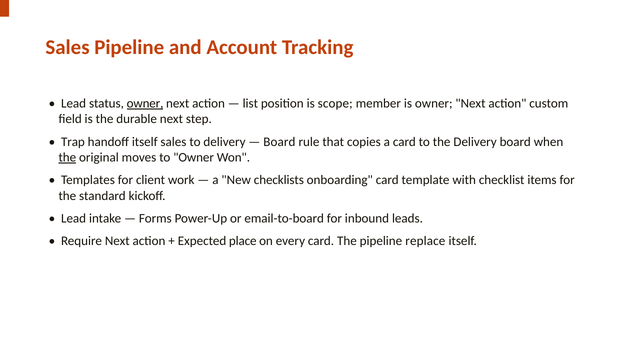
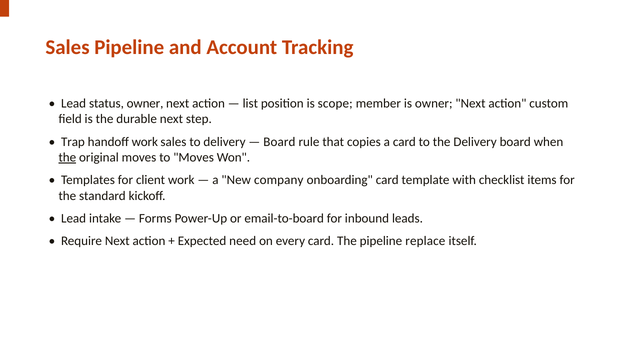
owner underline: present -> none (145, 103)
handoff itself: itself -> work (145, 142)
to Owner: Owner -> Moves (194, 157)
checklists: checklists -> company (279, 180)
place: place -> need (243, 241)
